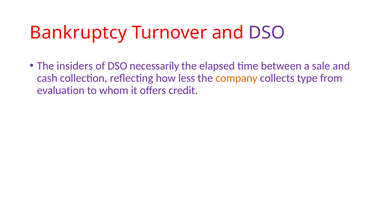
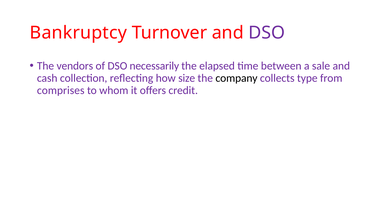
insiders: insiders -> vendors (75, 66)
less: less -> size (187, 78)
company colour: orange -> black (236, 78)
evaluation: evaluation -> comprises (61, 90)
